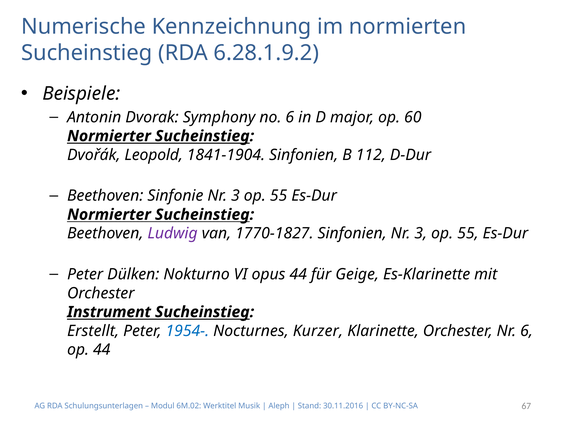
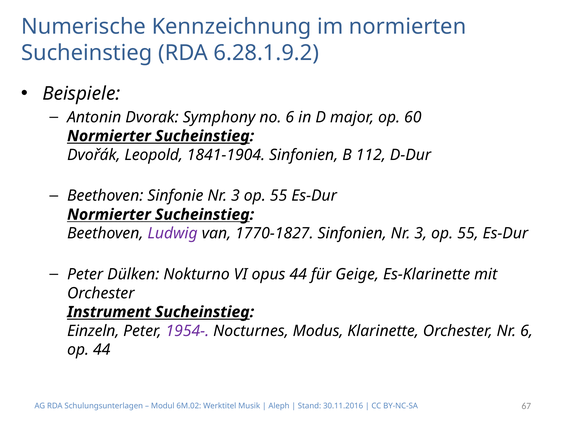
Erstellt: Erstellt -> Einzeln (93, 331)
1954- colour: blue -> purple (187, 331)
Kurzer: Kurzer -> Modus (318, 331)
